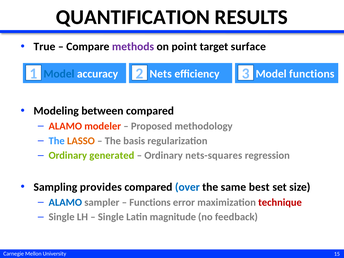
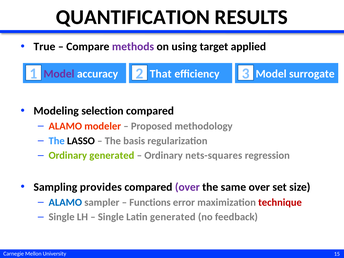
point: point -> using (184, 47)
surface: surface -> applied (248, 47)
Model colour: blue -> purple (59, 74)
Nets: Nets -> That (161, 74)
Model functions: functions -> surrogate (312, 74)
between: between -> selection (102, 111)
LASSO colour: orange -> black (81, 141)
over colour: blue -> purple (187, 187)
same best: best -> over (259, 187)
Latin magnitude: magnitude -> generated (173, 217)
